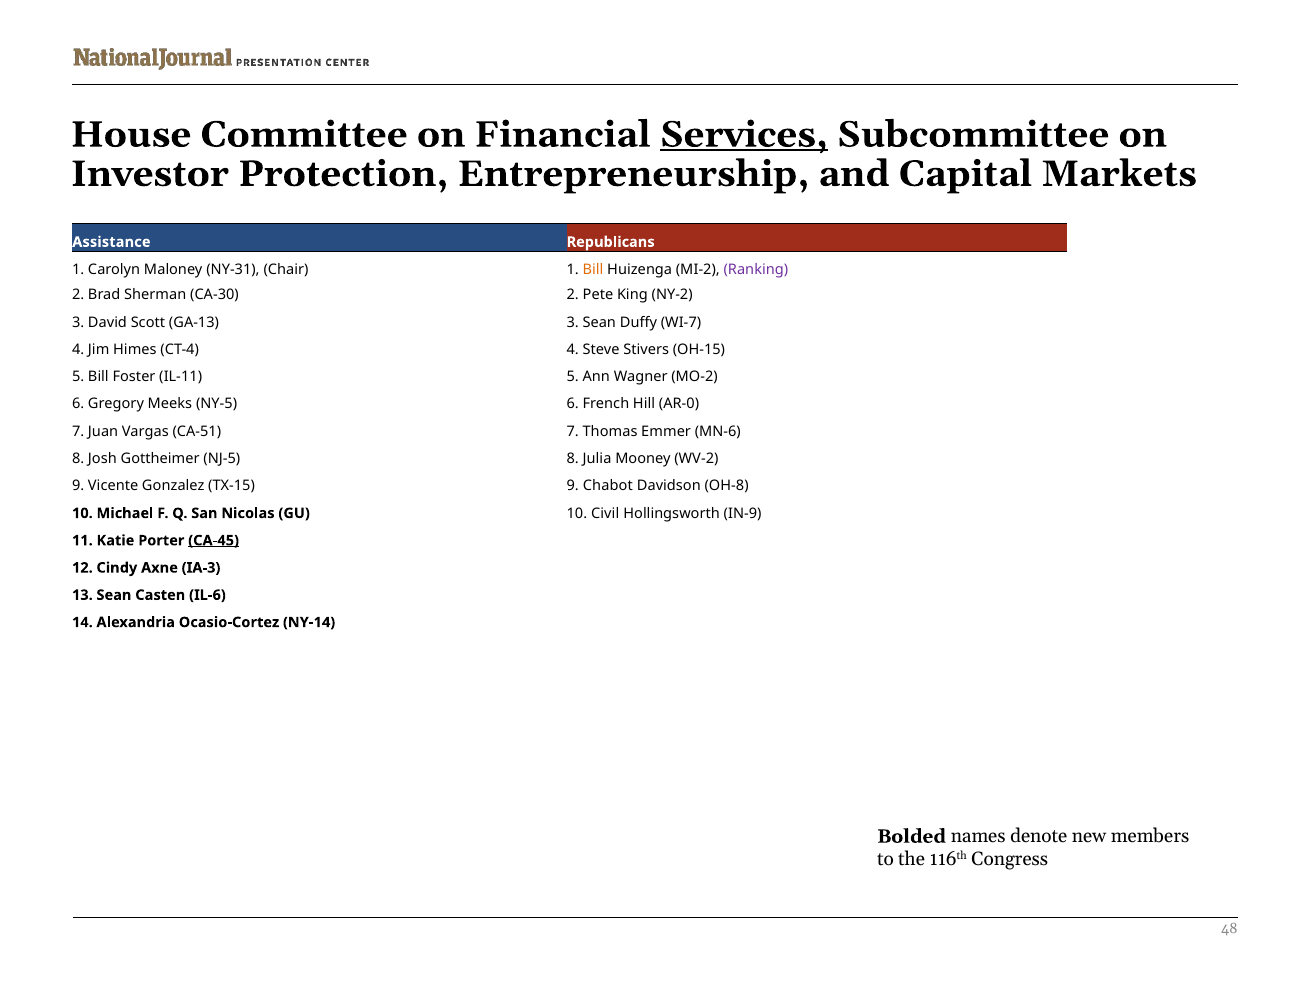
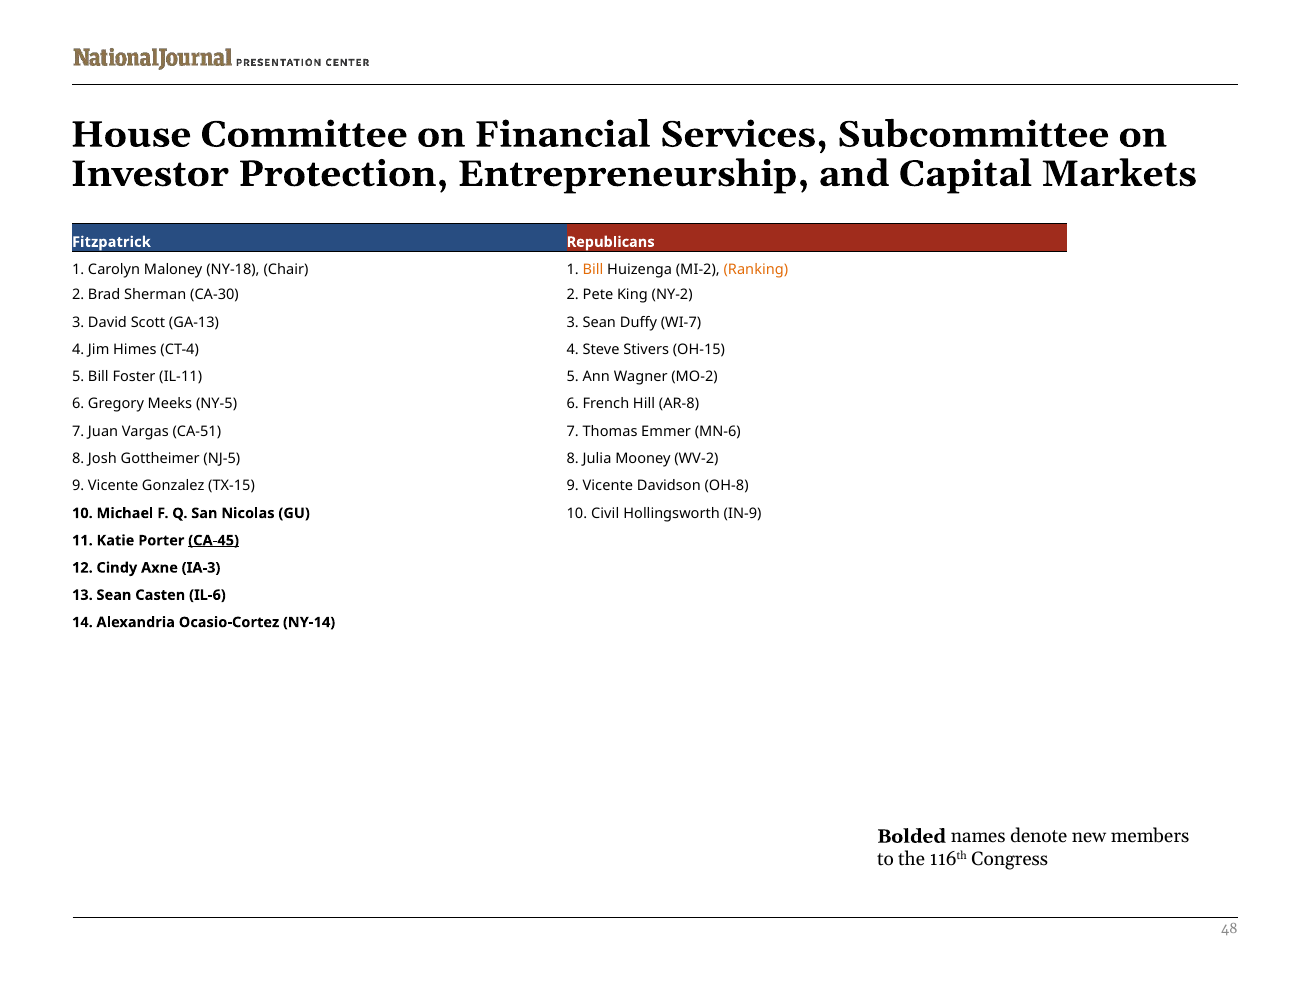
Services underline: present -> none (744, 135)
Assistance: Assistance -> Fitzpatrick (111, 242)
NY-31: NY-31 -> NY-18 (233, 269)
Ranking colour: purple -> orange (756, 269)
AR-0: AR-0 -> AR-8 (679, 404)
TX-15 9 Chabot: Chabot -> Vicente (608, 486)
